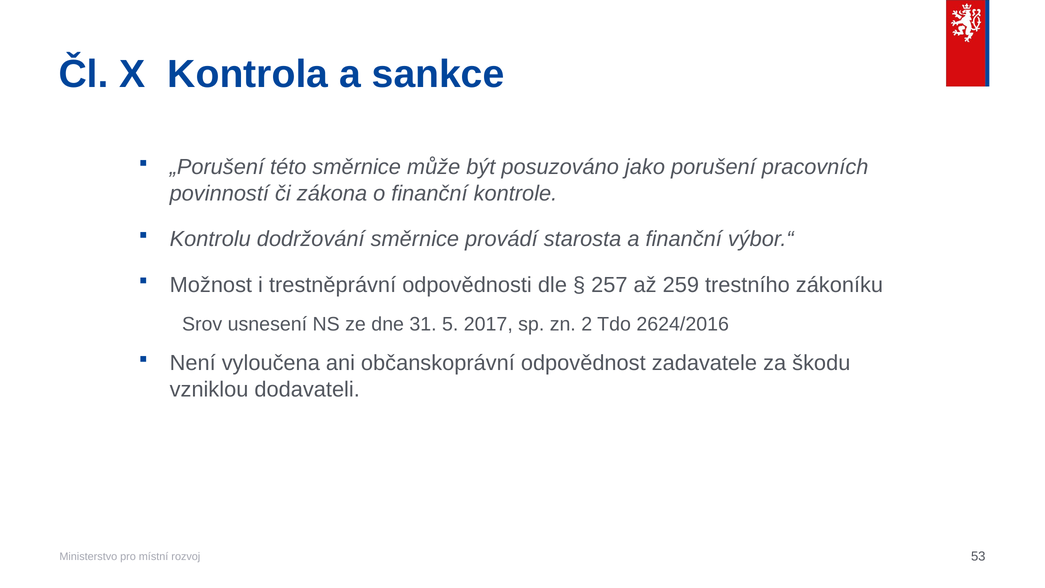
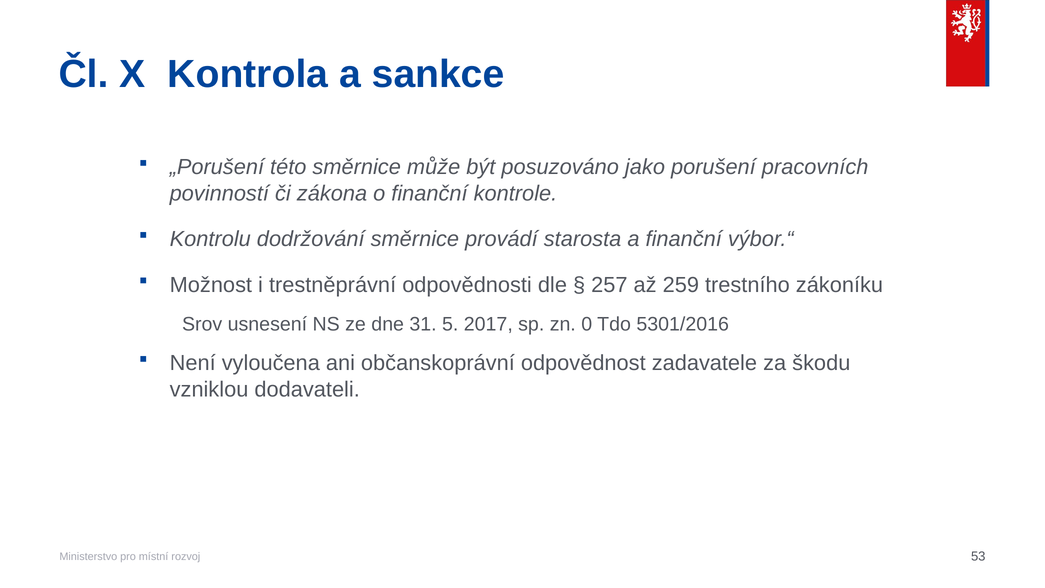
2: 2 -> 0 (587, 324)
2624/2016: 2624/2016 -> 5301/2016 (683, 324)
